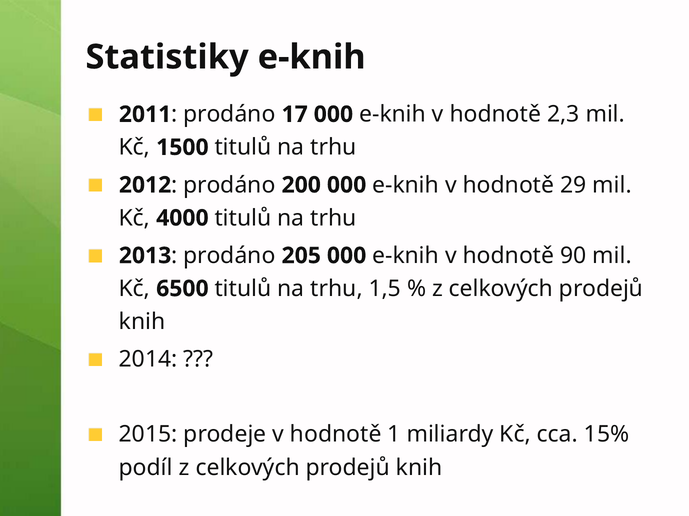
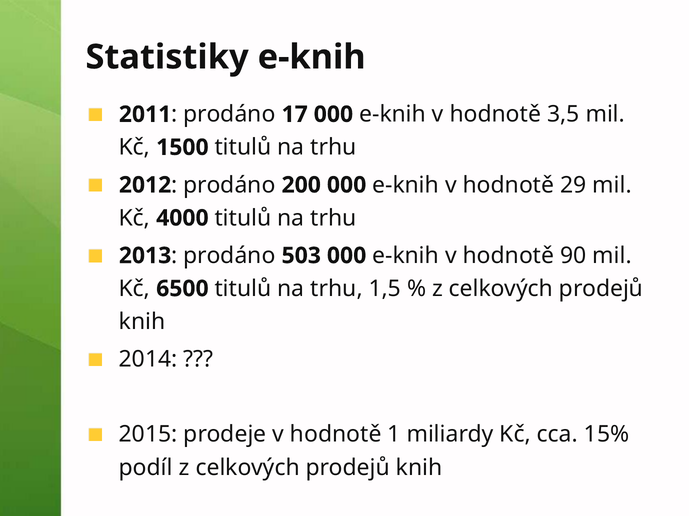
2,3: 2,3 -> 3,5 (563, 115)
205: 205 -> 503 (301, 256)
